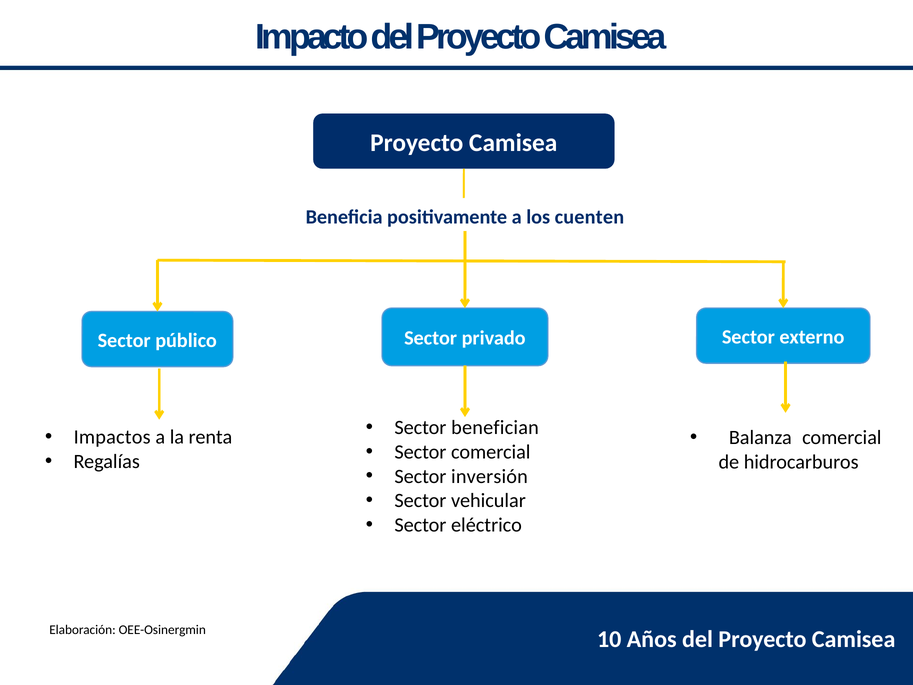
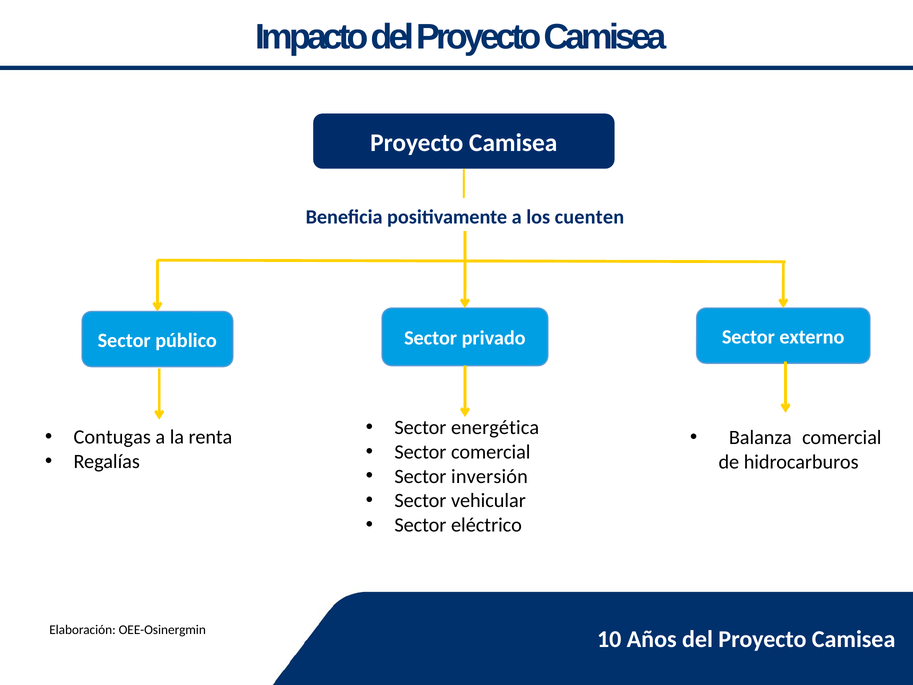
benefician: benefician -> energética (495, 428)
Impactos: Impactos -> Contugas (112, 437)
